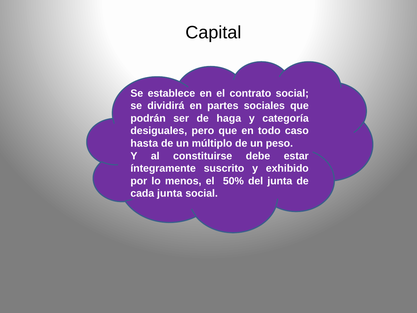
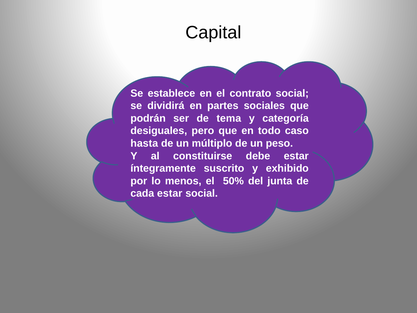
haga: haga -> tema (229, 118)
cada junta: junta -> estar (170, 193)
